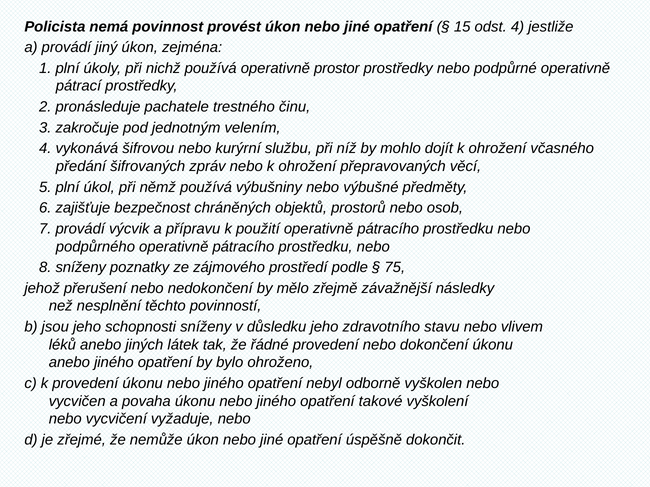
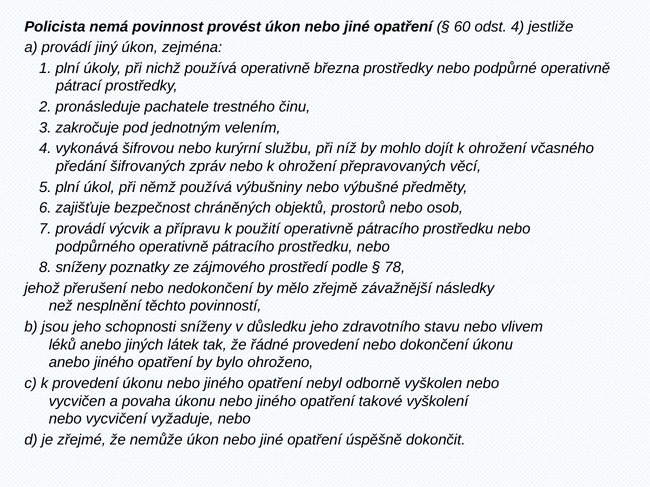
15: 15 -> 60 (462, 27)
prostor: prostor -> března (337, 68)
75: 75 -> 78 (395, 268)
